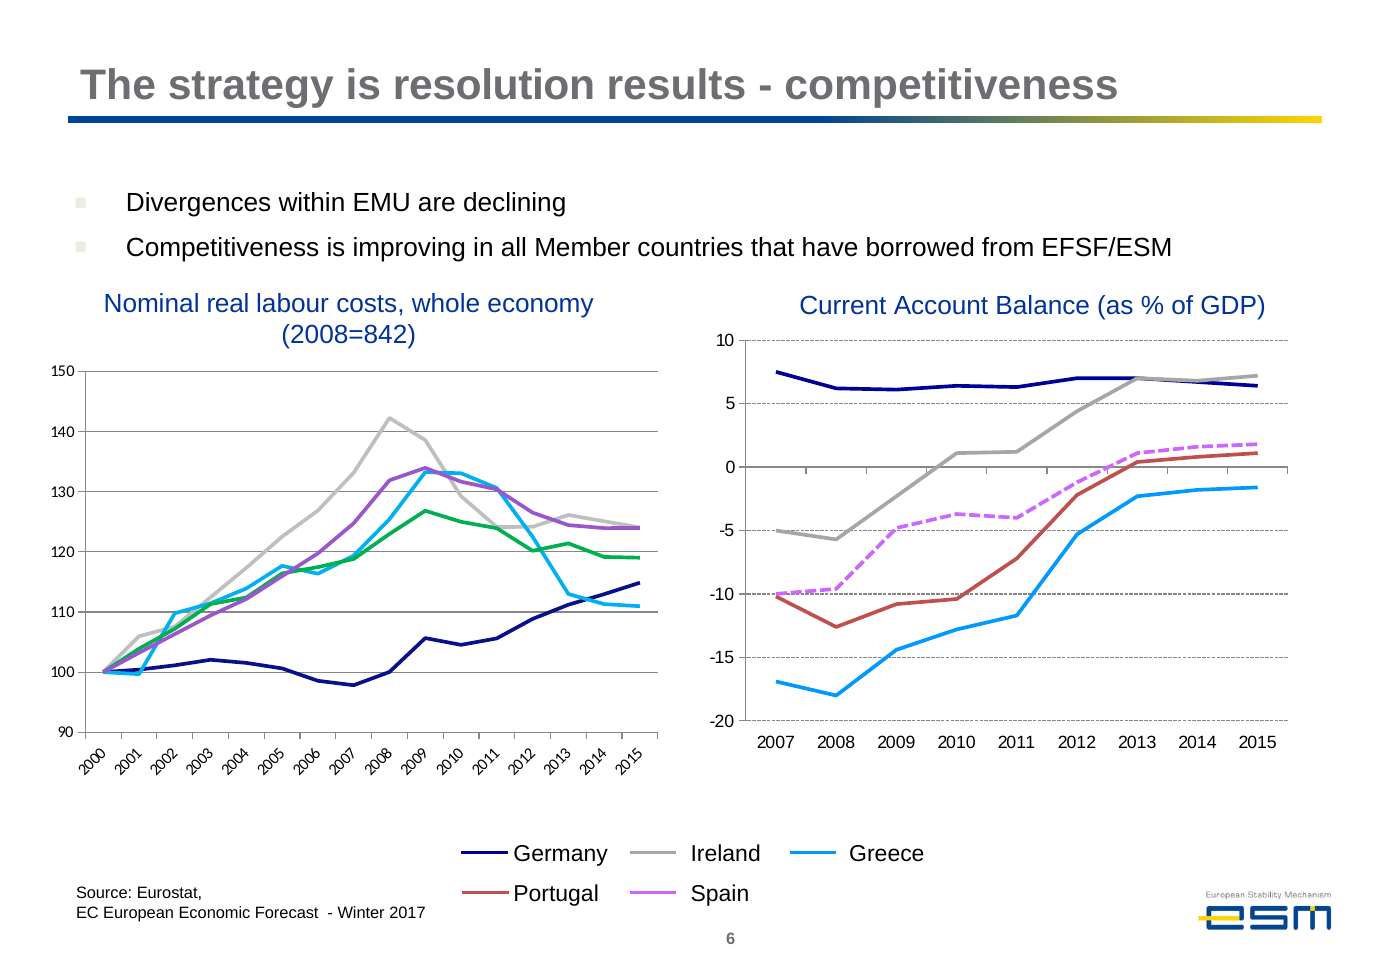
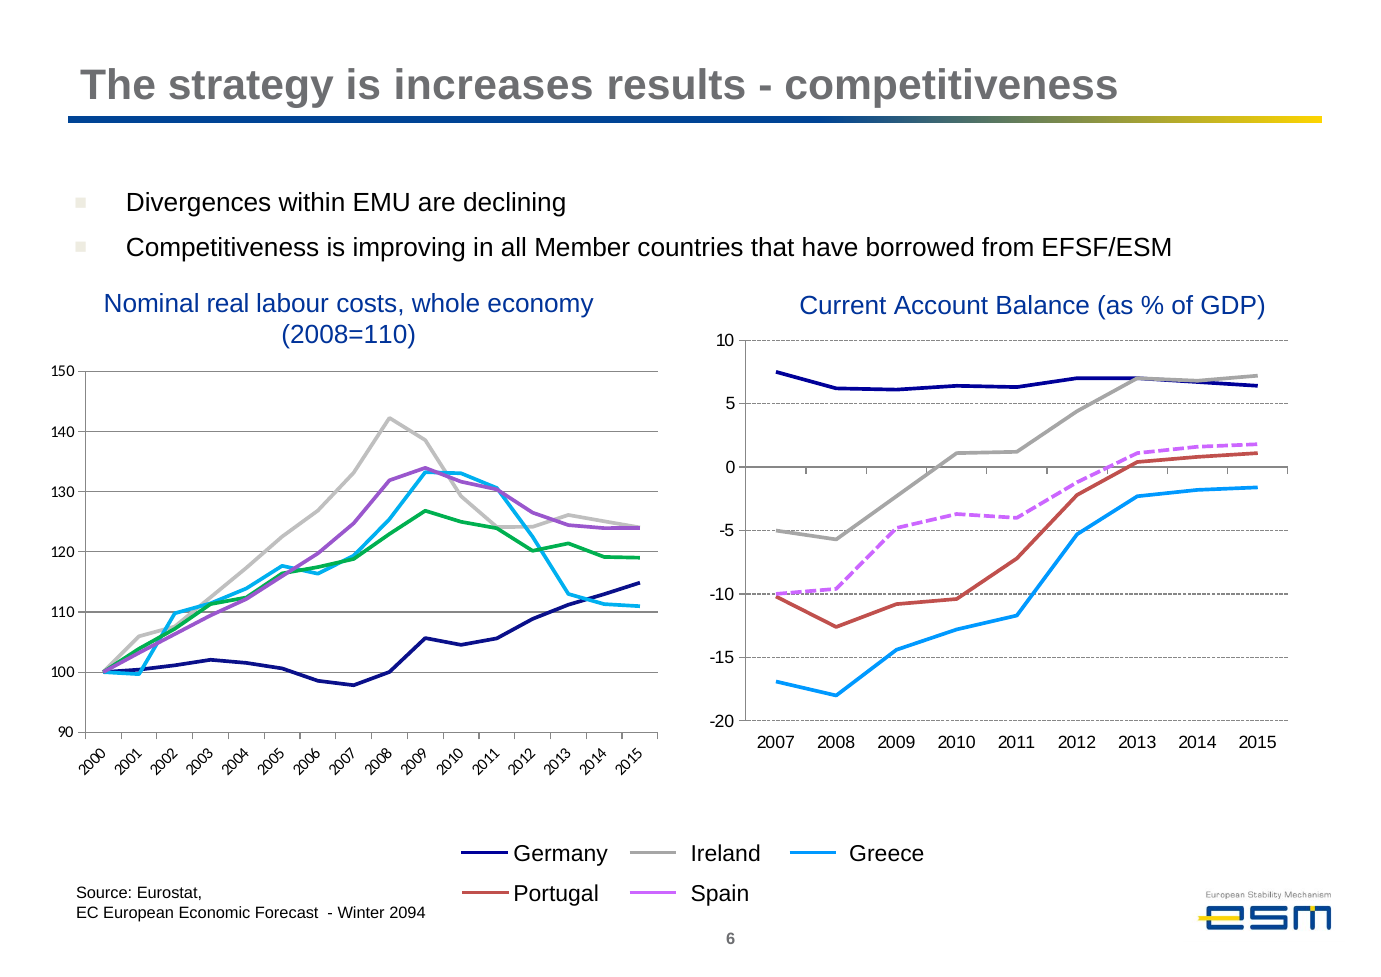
resolution: resolution -> increases (494, 85)
2008=842: 2008=842 -> 2008=110 (349, 335)
2017: 2017 -> 2094 (407, 913)
